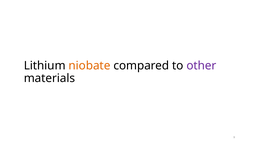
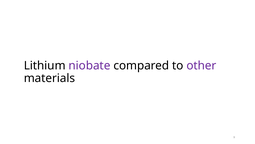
niobate colour: orange -> purple (89, 65)
